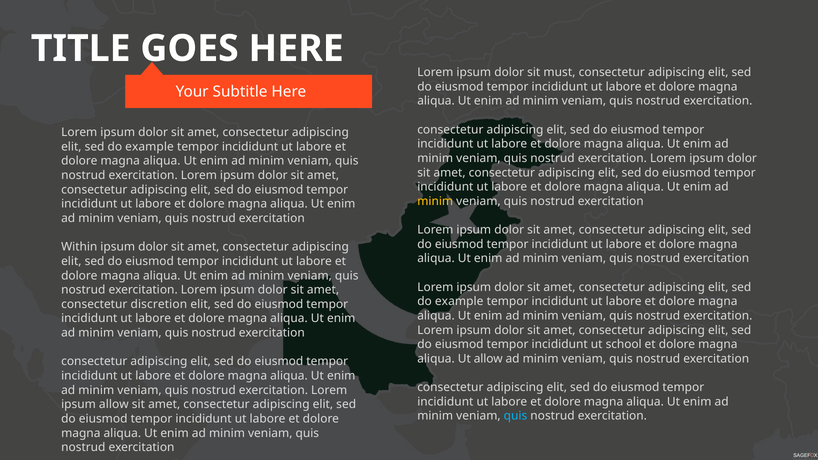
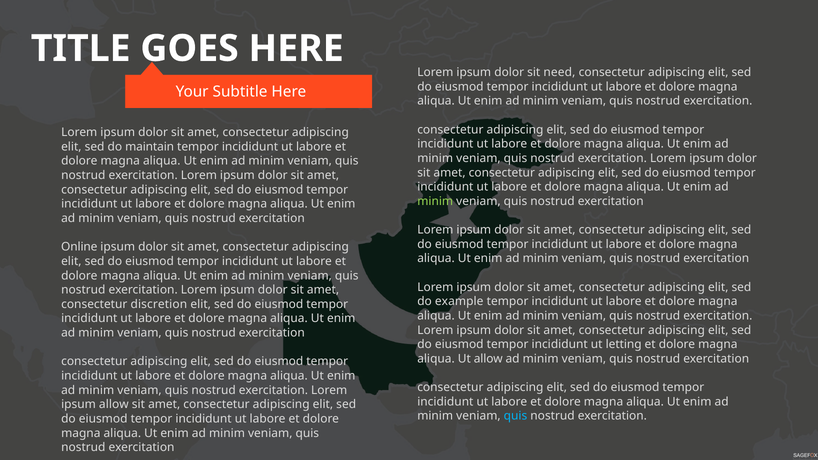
must: must -> need (559, 72)
example: example -> maintain (150, 147)
minim colour: yellow -> light green (435, 201)
Within: Within -> Online (79, 247)
school: school -> letting (624, 345)
